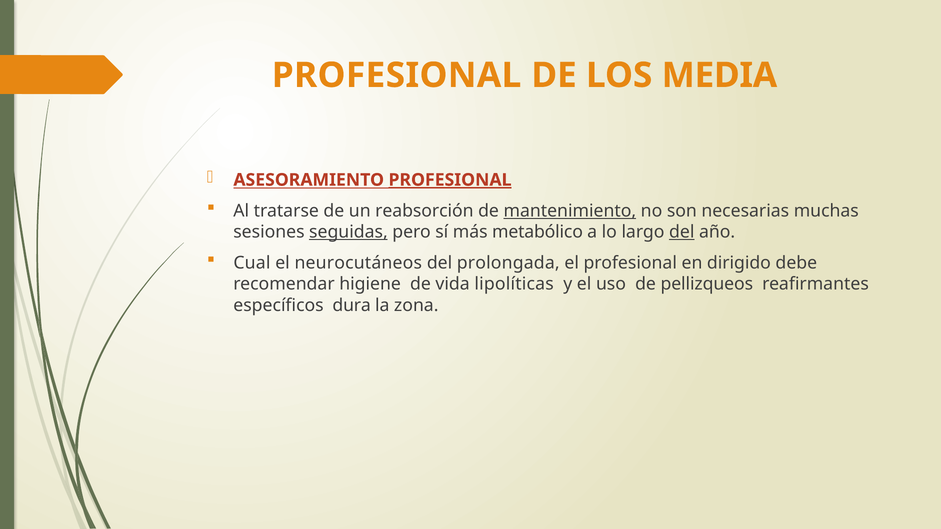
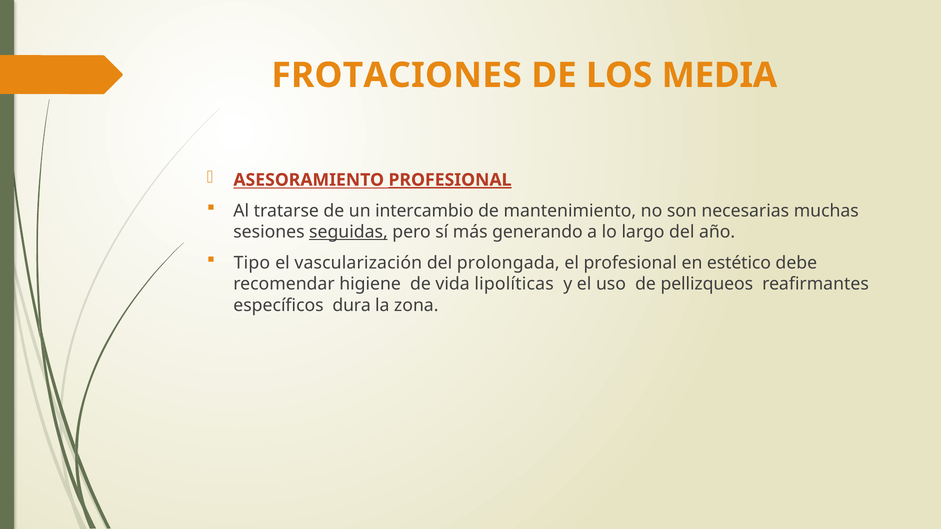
PROFESIONAL: PROFESIONAL -> FROTACIONES (397, 75)
reabsorción: reabsorción -> intercambio (424, 211)
mantenimiento underline: present -> none (570, 211)
metabólico: metabólico -> generando (537, 232)
del underline: present -> none (682, 232)
Cual: Cual -> Tipo (252, 263)
neurocutáneos: neurocutáneos -> vascularización (358, 263)
dirigido: dirigido -> estético (739, 263)
